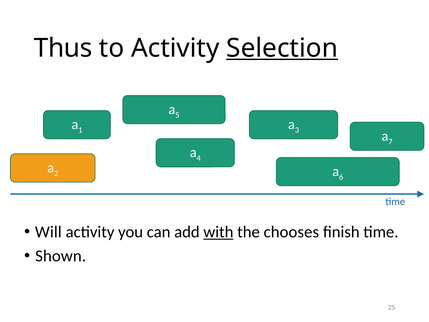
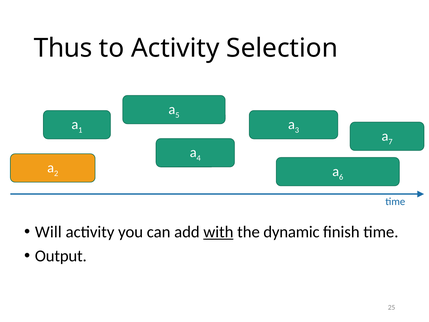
Selection underline: present -> none (282, 48)
chooses: chooses -> dynamic (291, 232)
Shown: Shown -> Output (61, 256)
